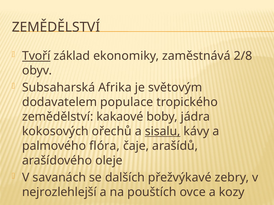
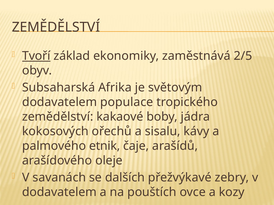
2/8: 2/8 -> 2/5 (243, 56)
sisalu underline: present -> none (163, 132)
flóra: flóra -> etnik (105, 146)
nejrozlehlejší: nejrozlehlejší -> dodavatelem (59, 193)
